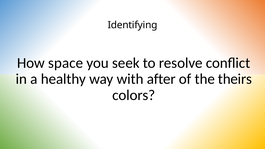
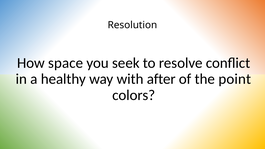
Identifying: Identifying -> Resolution (132, 25)
theirs: theirs -> point (235, 79)
